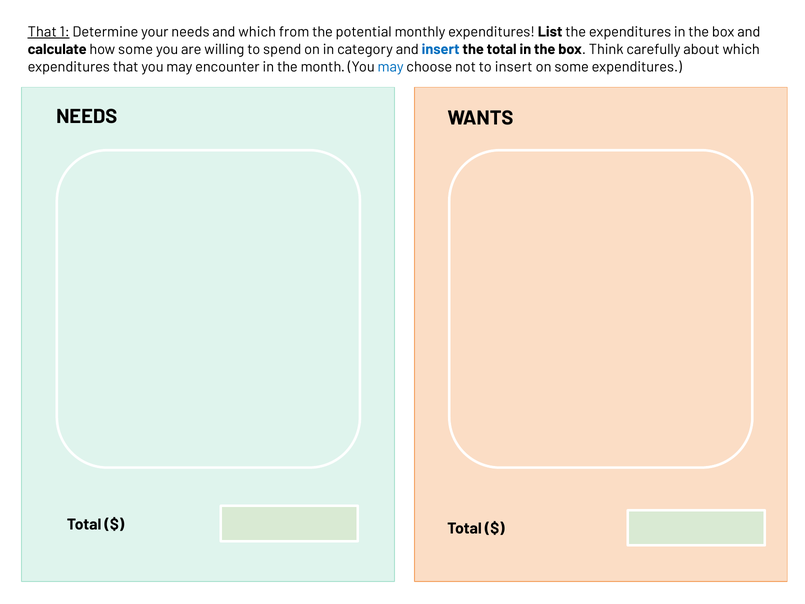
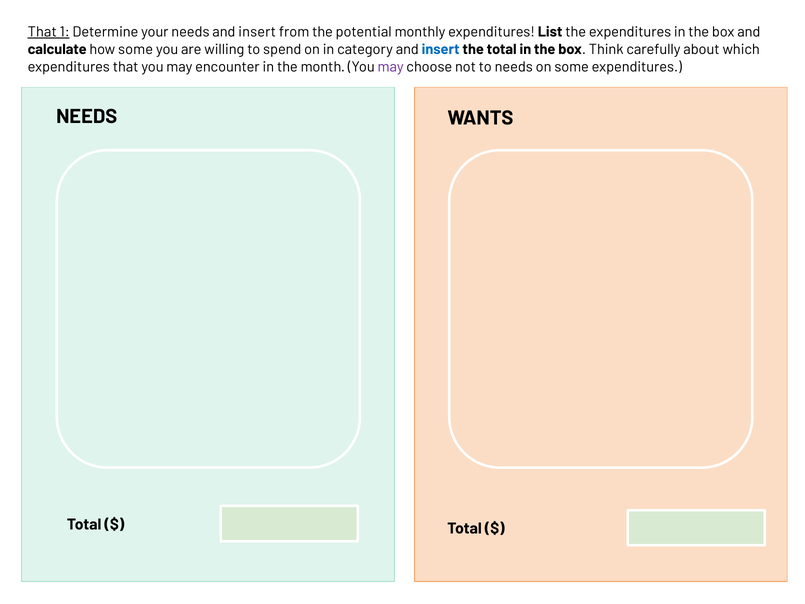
needs and which: which -> insert (257, 32)
may colour: blue -> purple (391, 67)
to insert: insert -> needs (514, 67)
